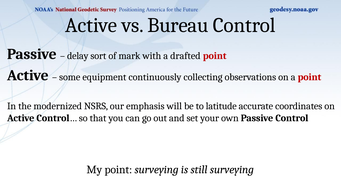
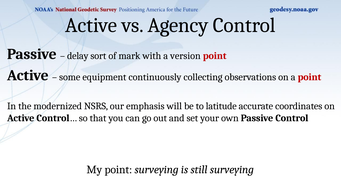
Bureau: Bureau -> Agency (178, 25)
drafted: drafted -> version (185, 56)
